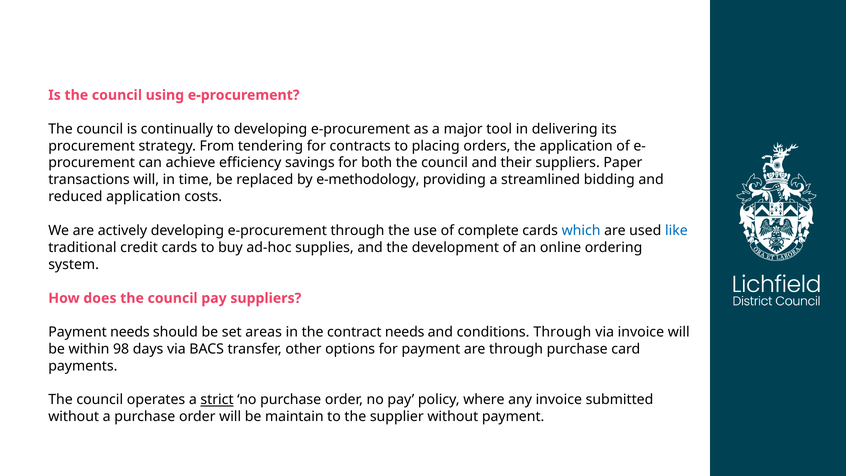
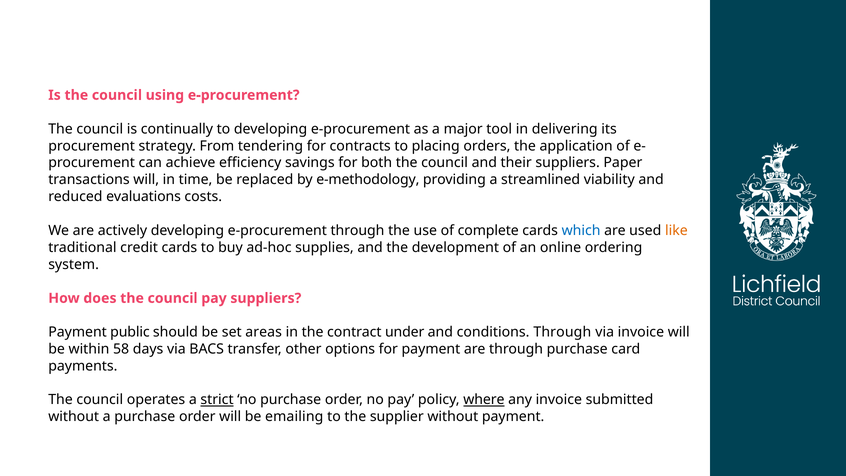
bidding: bidding -> viability (609, 180)
reduced application: application -> evaluations (144, 197)
like colour: blue -> orange (676, 230)
Payment needs: needs -> public (130, 332)
contract needs: needs -> under (405, 332)
98: 98 -> 58 (121, 349)
where underline: none -> present (484, 400)
maintain: maintain -> emailing (294, 417)
